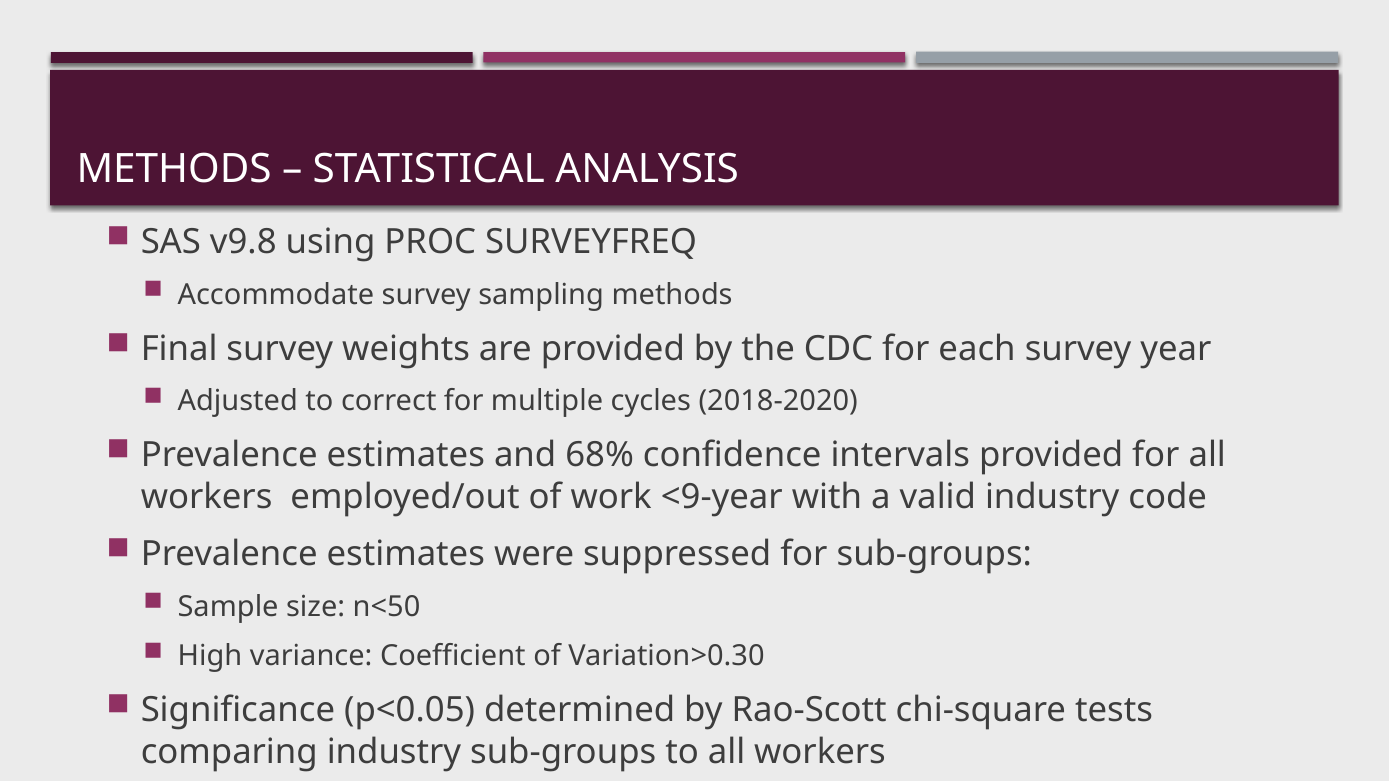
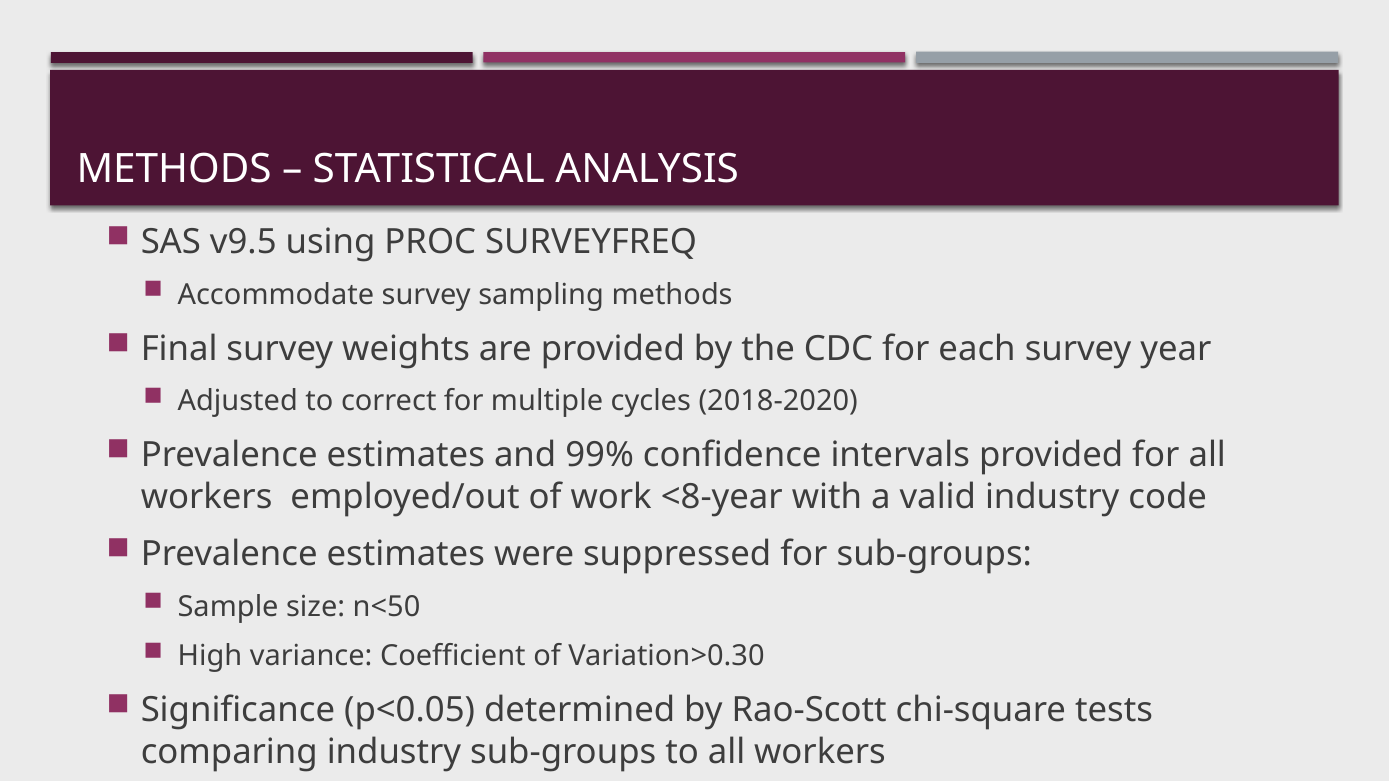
v9.8: v9.8 -> v9.5 (243, 242)
68%: 68% -> 99% (600, 456)
<9-year: <9-year -> <8-year (722, 497)
